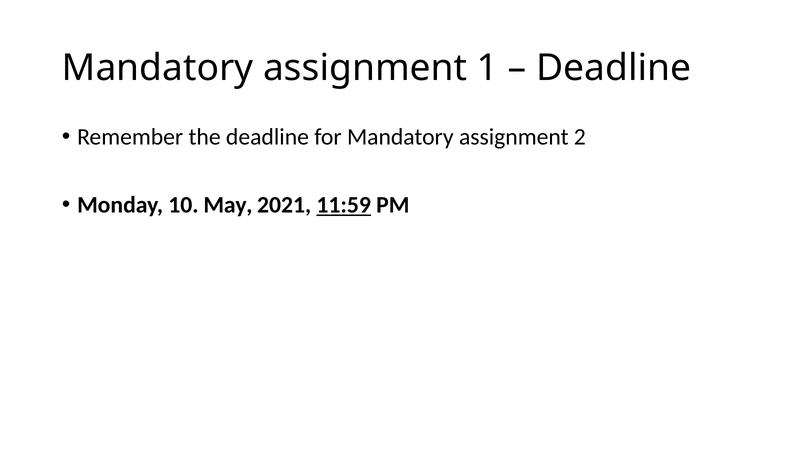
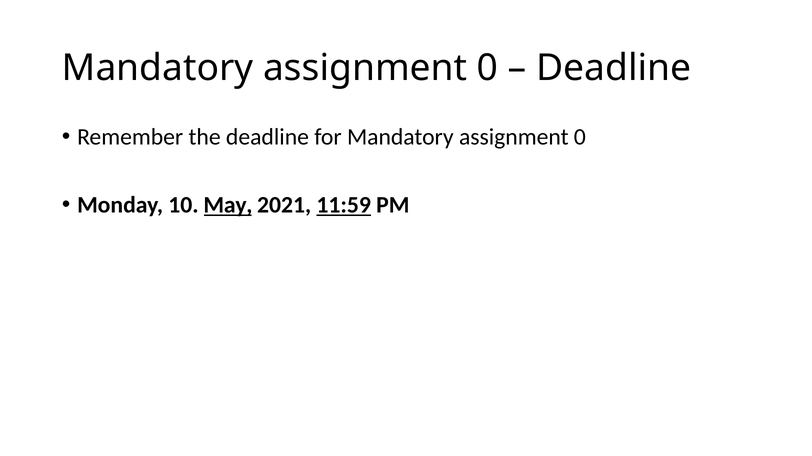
1: 1 -> 0 (488, 68)
for Mandatory assignment 2: 2 -> 0 (580, 137)
May underline: none -> present (228, 205)
